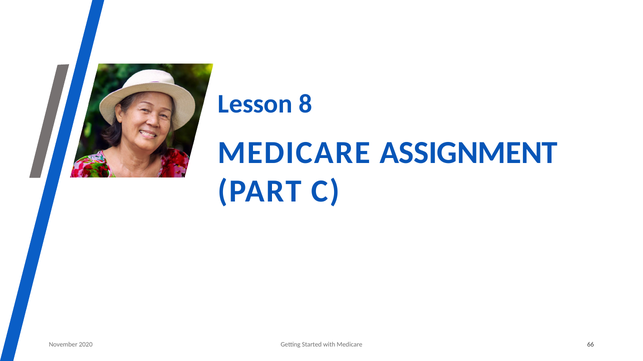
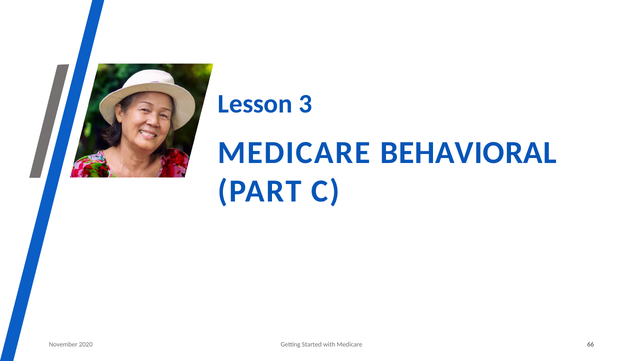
8: 8 -> 3 (305, 104)
ASSIGNMENT: ASSIGNMENT -> BEHAVIORAL (468, 153)
